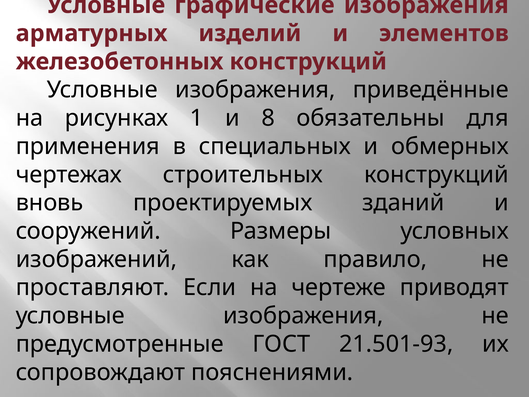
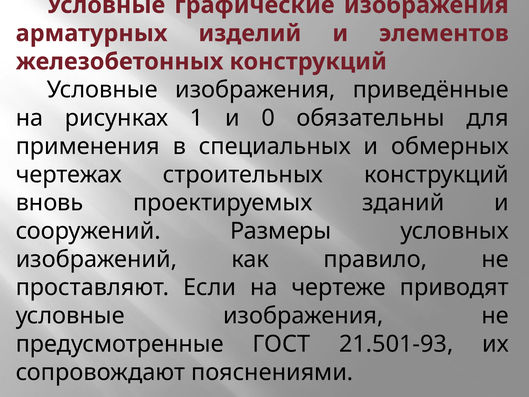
8: 8 -> 0 (268, 118)
